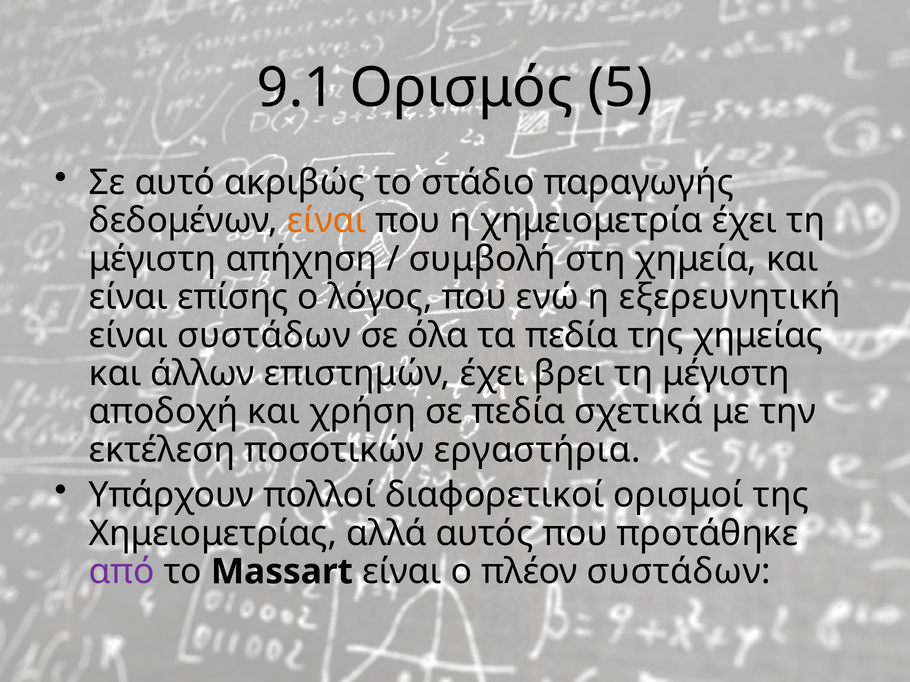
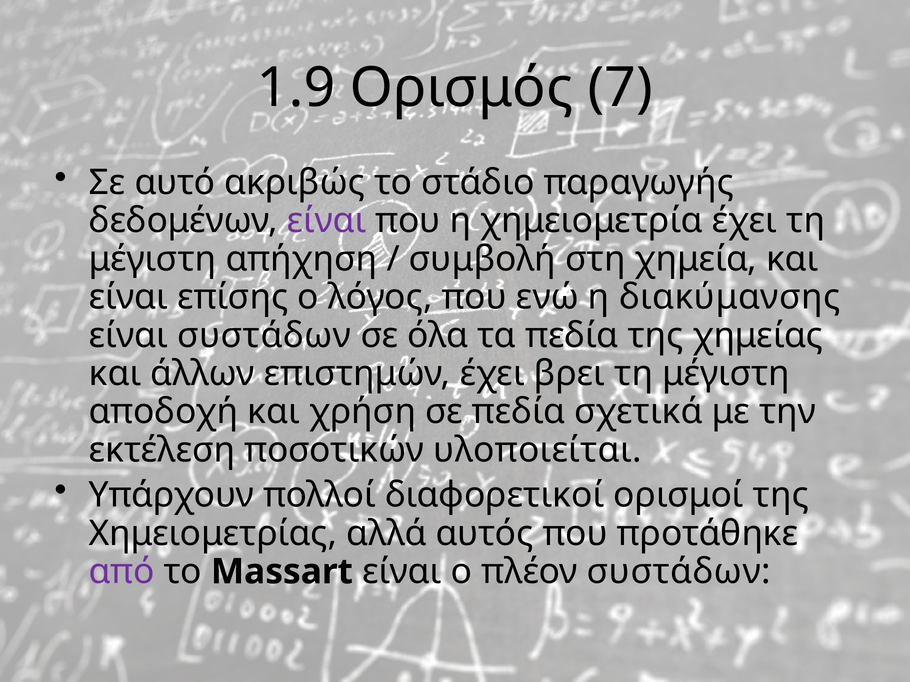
9.1: 9.1 -> 1.9 (296, 88)
5: 5 -> 7 (620, 88)
είναι colour: orange -> purple (327, 221)
εξερευνητική: εξερευνητική -> διακύμανσης (730, 297)
εργαστήρια: εργαστήρια -> υλοποιείται (537, 450)
